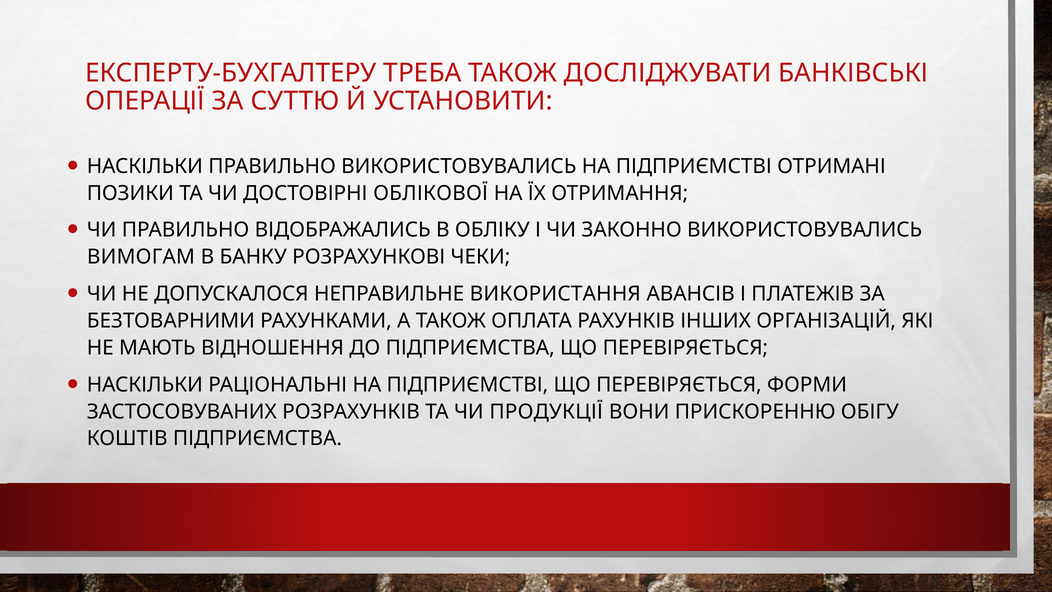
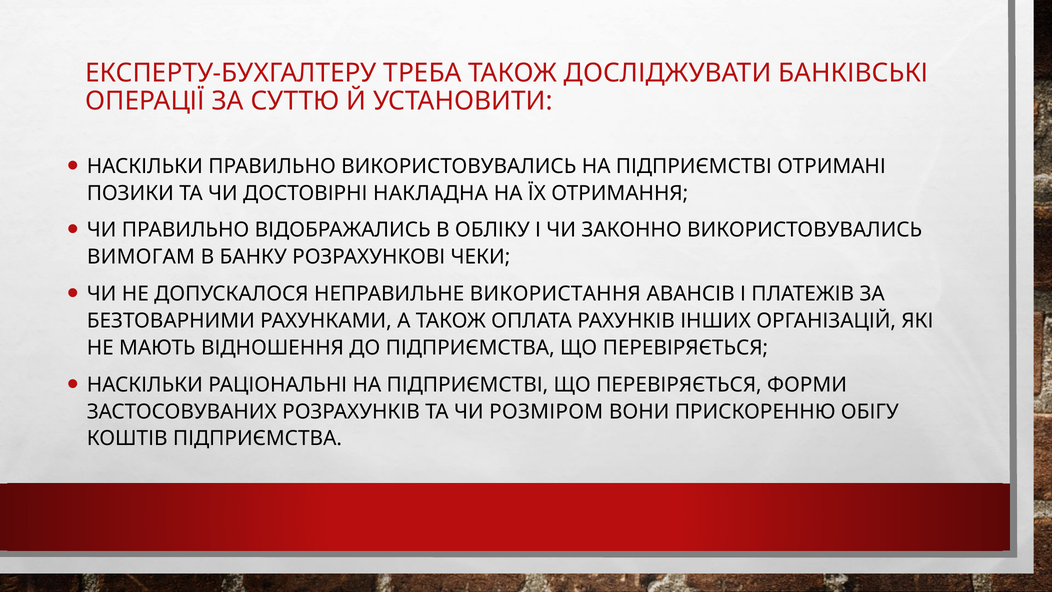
ОБЛІКОВОЇ: ОБЛІКОВОЇ -> НАКЛАДНА (431, 193)
ПРОДУКЦІЇ: ПРОДУКЦІЇ -> РОЗМІРОМ (546, 411)
